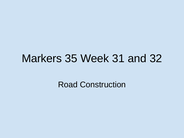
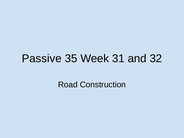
Markers: Markers -> Passive (42, 58)
